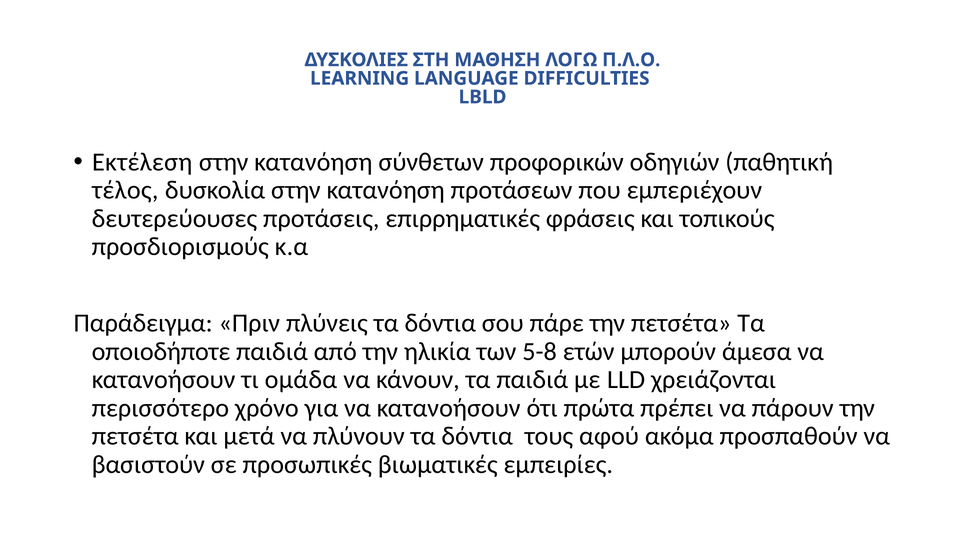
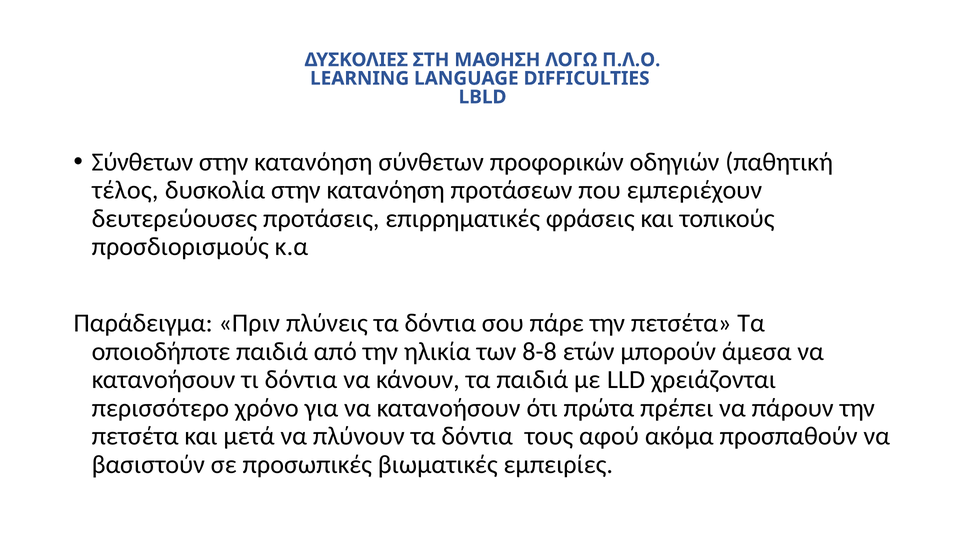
Εκτέλεση: Εκτέλεση -> Σύνθετων (142, 162)
5-8: 5-8 -> 8-8 (540, 351)
τι ομάδα: ομάδα -> δόντια (301, 380)
